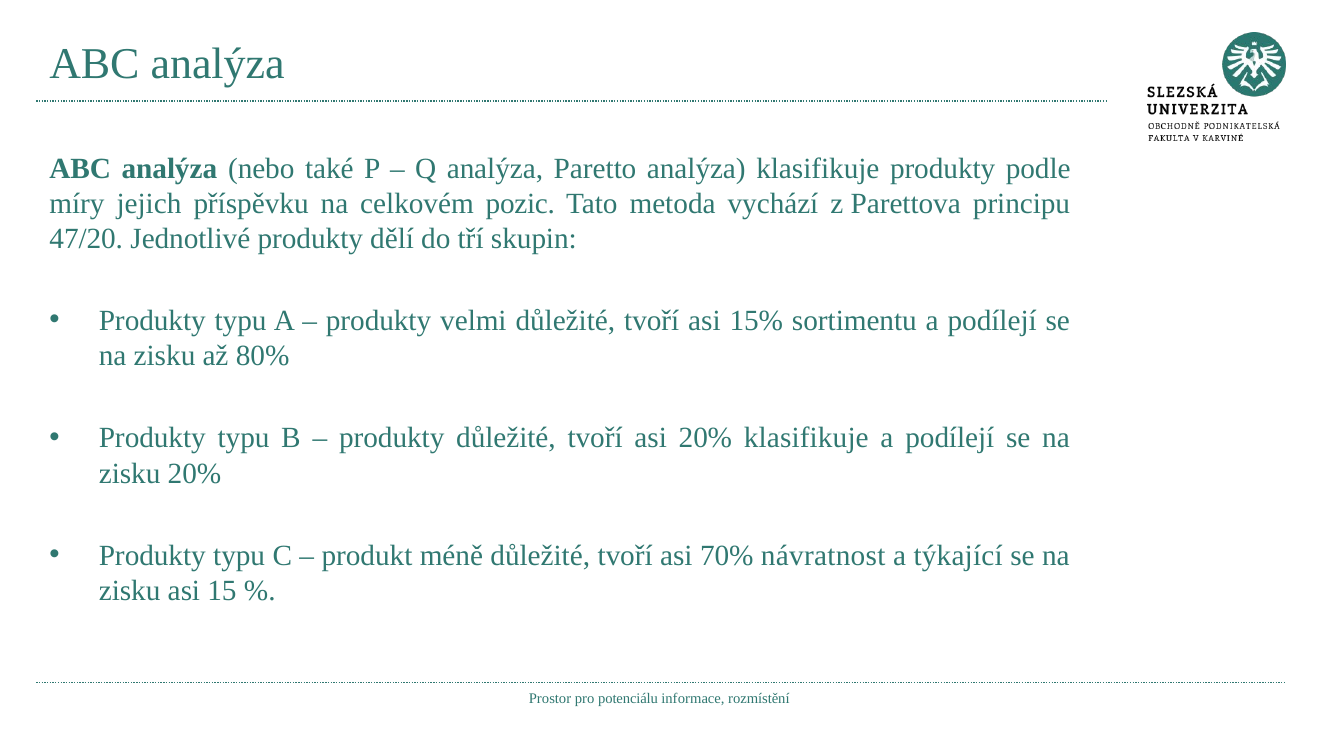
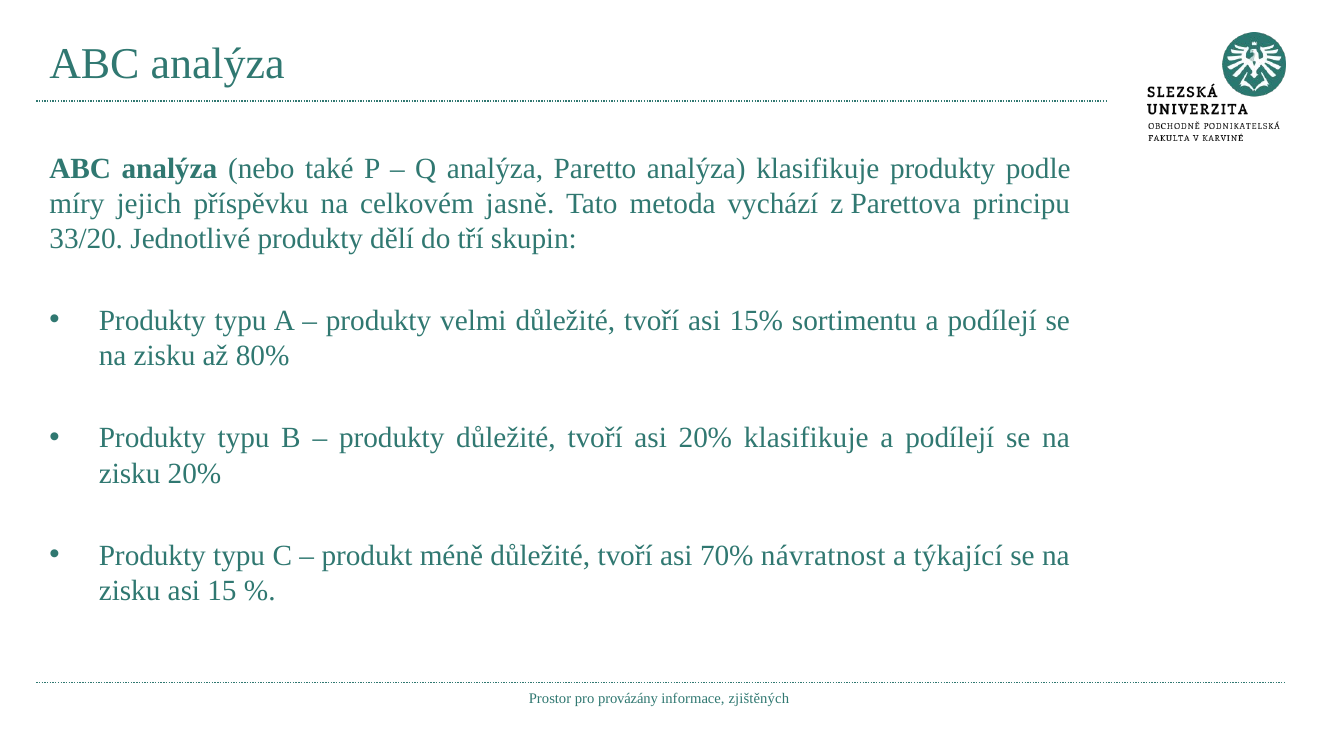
pozic: pozic -> jasně (520, 204)
47/20: 47/20 -> 33/20 (86, 239)
potenciálu: potenciálu -> provázány (628, 699)
rozmístění: rozmístění -> zjištěných (759, 699)
